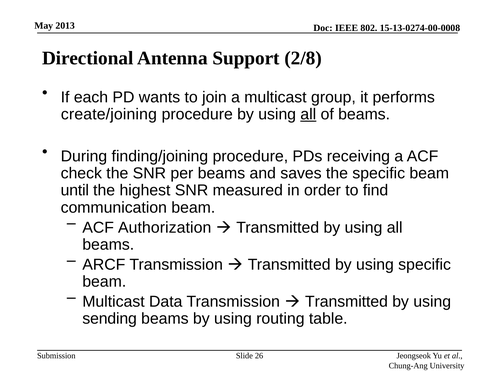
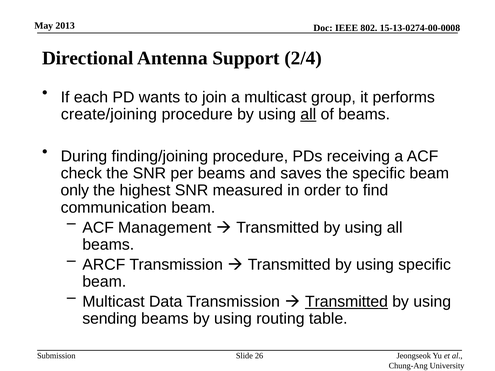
2/8: 2/8 -> 2/4 (303, 58)
until: until -> only (75, 191)
Authorization: Authorization -> Management (165, 228)
Transmitted underline: none -> present (346, 302)
